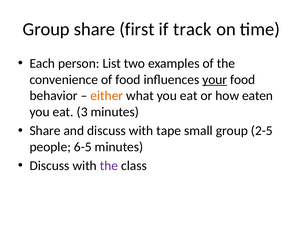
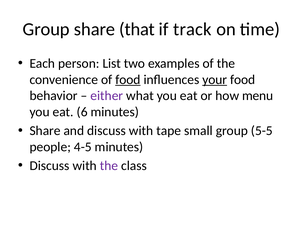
first: first -> that (137, 29)
food underline: none -> present (128, 80)
either colour: orange -> purple (107, 96)
eaten: eaten -> menu (258, 96)
3: 3 -> 6 (82, 112)
2-5: 2-5 -> 5-5 (262, 131)
6-5: 6-5 -> 4-5 (83, 147)
